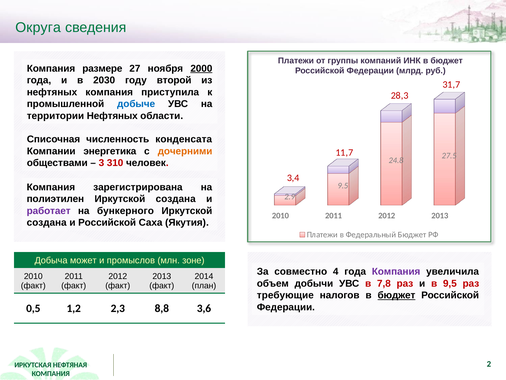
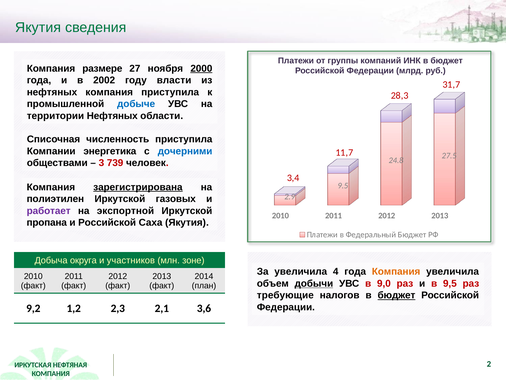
Округа: Округа -> Якутия (38, 27)
2030: 2030 -> 2002 (104, 80)
второй: второй -> власти (174, 80)
численность конденсата: конденсата -> приступила (184, 139)
дочерними colour: orange -> blue (185, 151)
310: 310 -> 739 (115, 163)
зарегистрирована underline: none -> present (138, 187)
создана: создана -> газовых (176, 199)
бункерного: бункерного -> экспортной (125, 210)
создана: создана -> пропана (47, 222)
может: может -> округа (83, 260)
промыслов: промыслов -> участников (131, 260)
За совместно: совместно -> увеличила (301, 271)
Компания colour: purple -> orange (396, 271)
добычи underline: none -> present (314, 283)
7,8: 7,8 -> 9,0 (384, 283)
0,5: 0,5 -> 9,2 (33, 308)
8,8: 8,8 -> 2,1 (162, 308)
